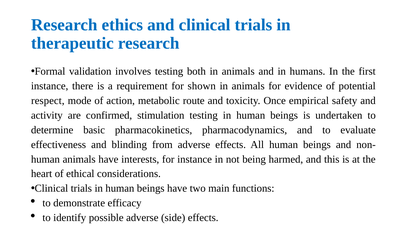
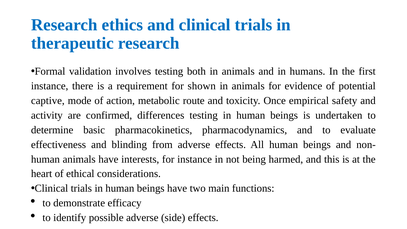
respect: respect -> captive (48, 101)
stimulation: stimulation -> differences (161, 115)
